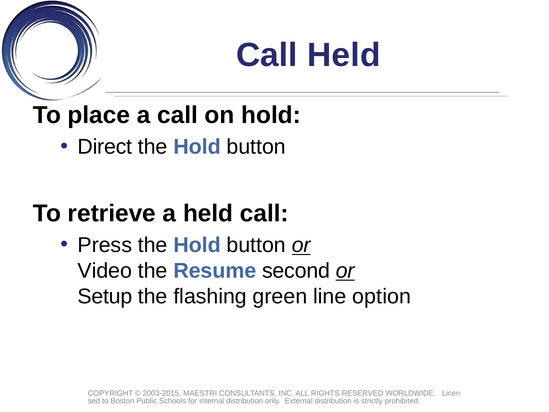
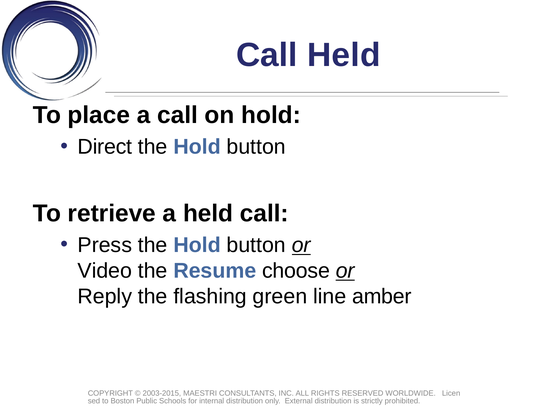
second: second -> choose (296, 271)
Setup: Setup -> Reply (105, 296)
option: option -> amber (382, 296)
